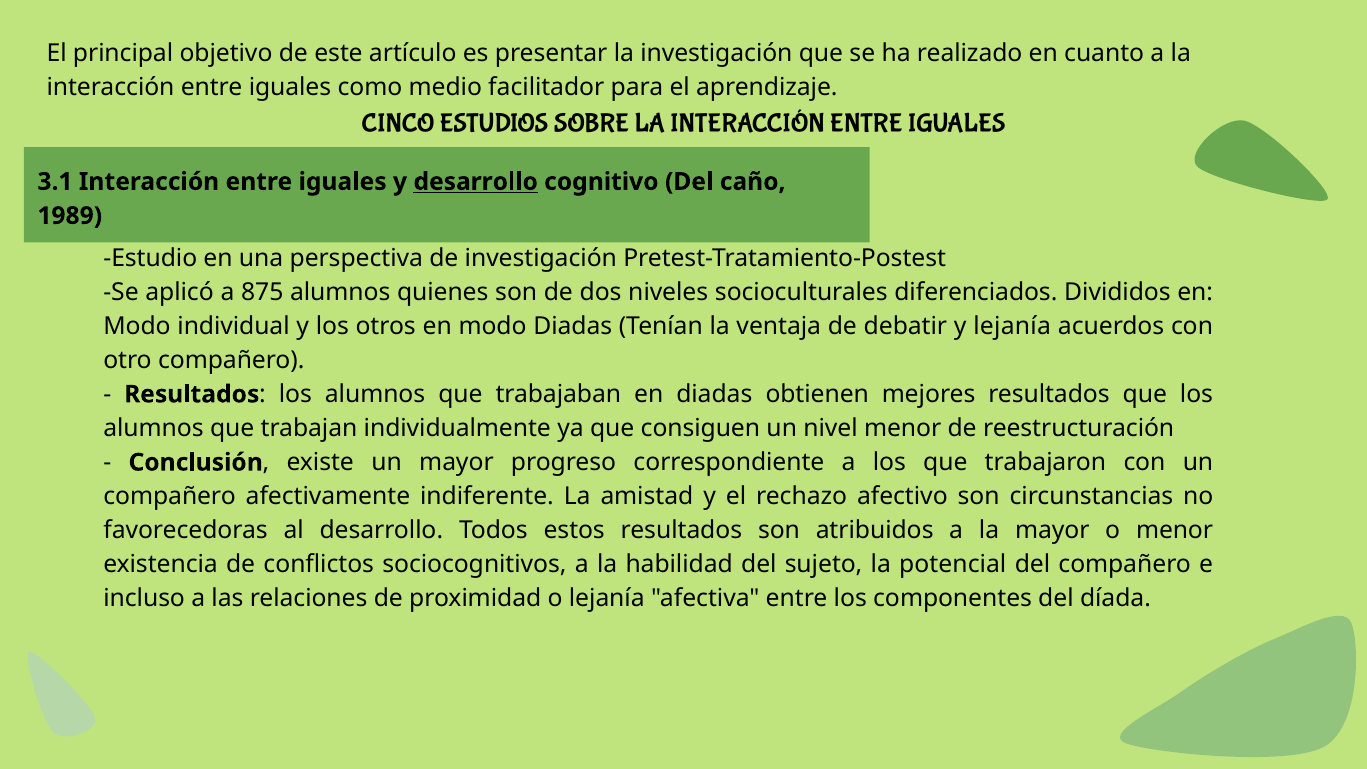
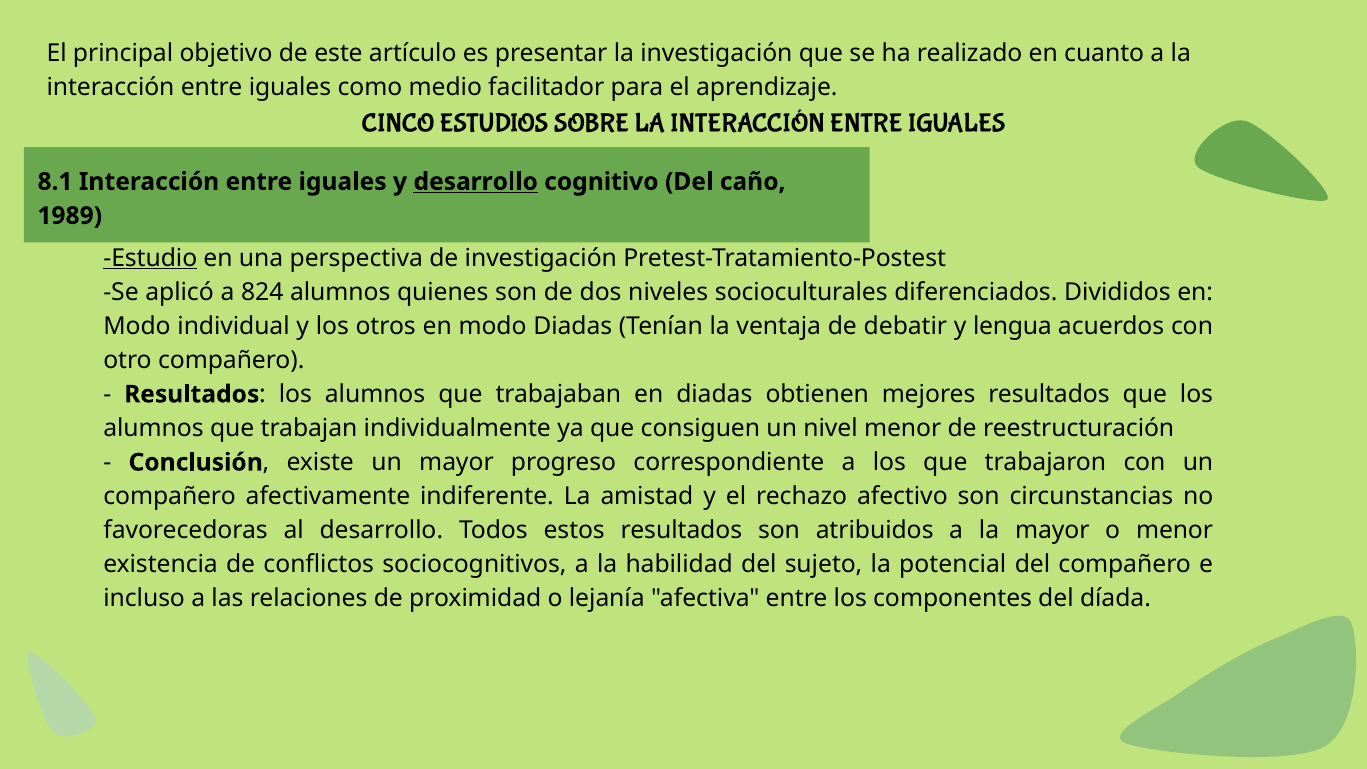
3.1: 3.1 -> 8.1 (55, 182)
Estudio underline: none -> present (150, 258)
875: 875 -> 824 (262, 292)
y lejanía: lejanía -> lengua (1012, 326)
